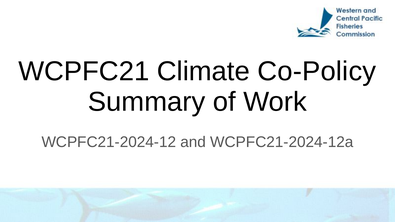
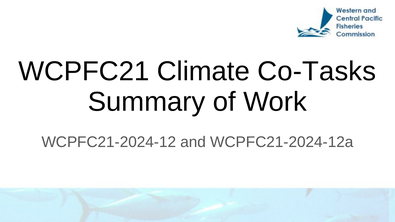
Co-Policy: Co-Policy -> Co-Tasks (317, 71)
